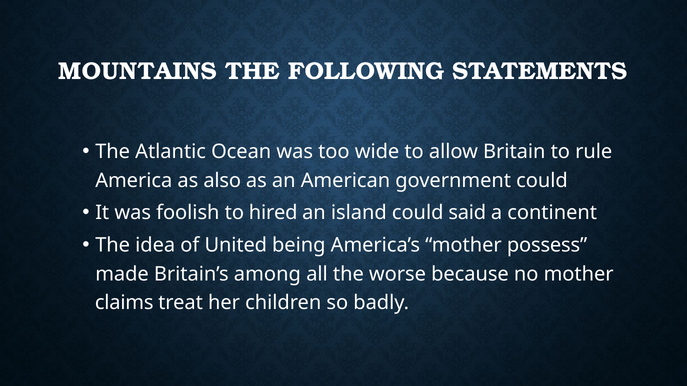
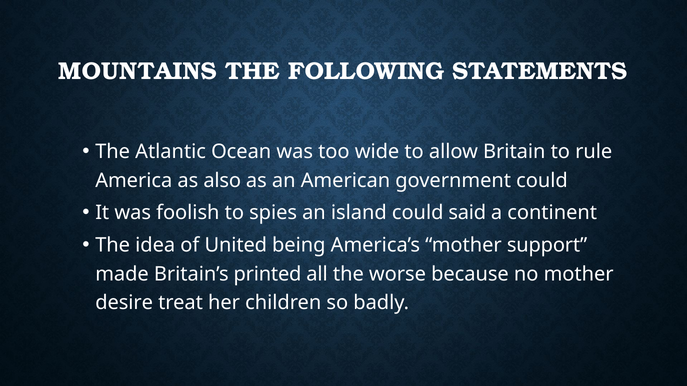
hired: hired -> spies (273, 213)
possess: possess -> support (547, 245)
among: among -> printed (268, 274)
claims: claims -> desire (124, 303)
